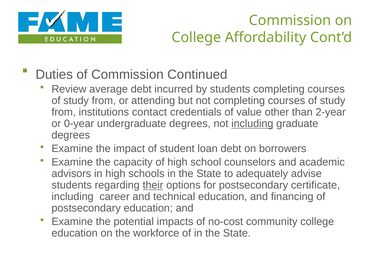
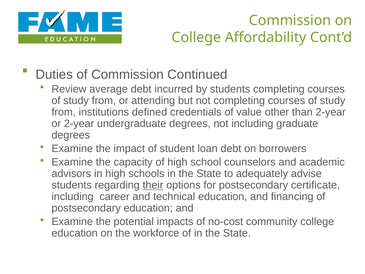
contact: contact -> defined (149, 112)
or 0-year: 0-year -> 2-year (79, 124)
including underline: present -> none (252, 124)
